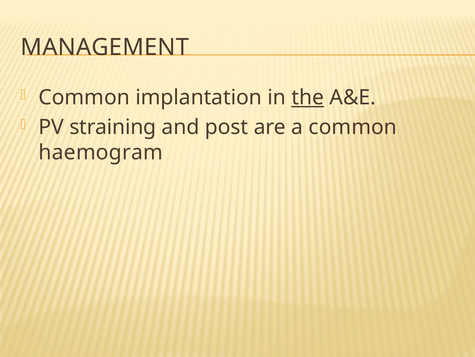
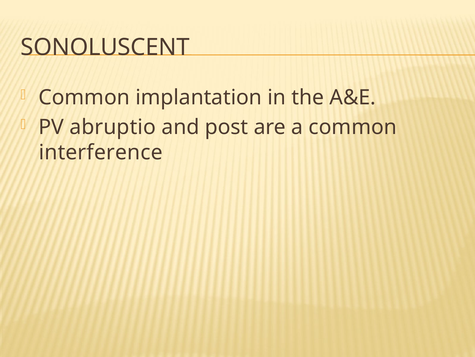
MANAGEMENT: MANAGEMENT -> SONOLUSCENT (105, 47)
the underline: present -> none (308, 97)
straining: straining -> abruptio (113, 127)
haemogram: haemogram -> interference (101, 152)
